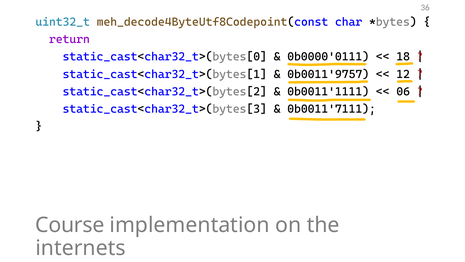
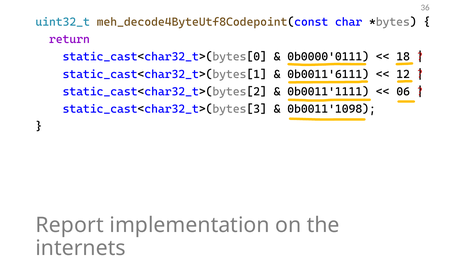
0b0011'9757: 0b0011'9757 -> 0b0011'6111 (328, 74)
0b0011'7111: 0b0011'7111 -> 0b0011'1098 (332, 109)
Course: Course -> Report (70, 225)
